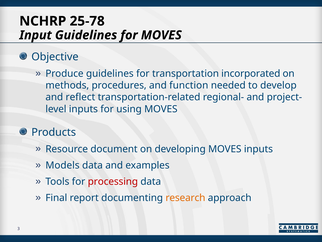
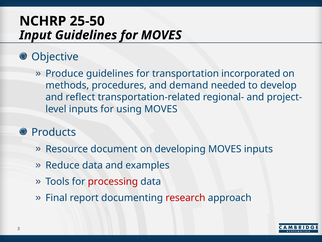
25-78: 25-78 -> 25-50 (87, 21)
function: function -> demand (189, 85)
Models: Models -> Reduce (63, 165)
research colour: orange -> red (185, 198)
